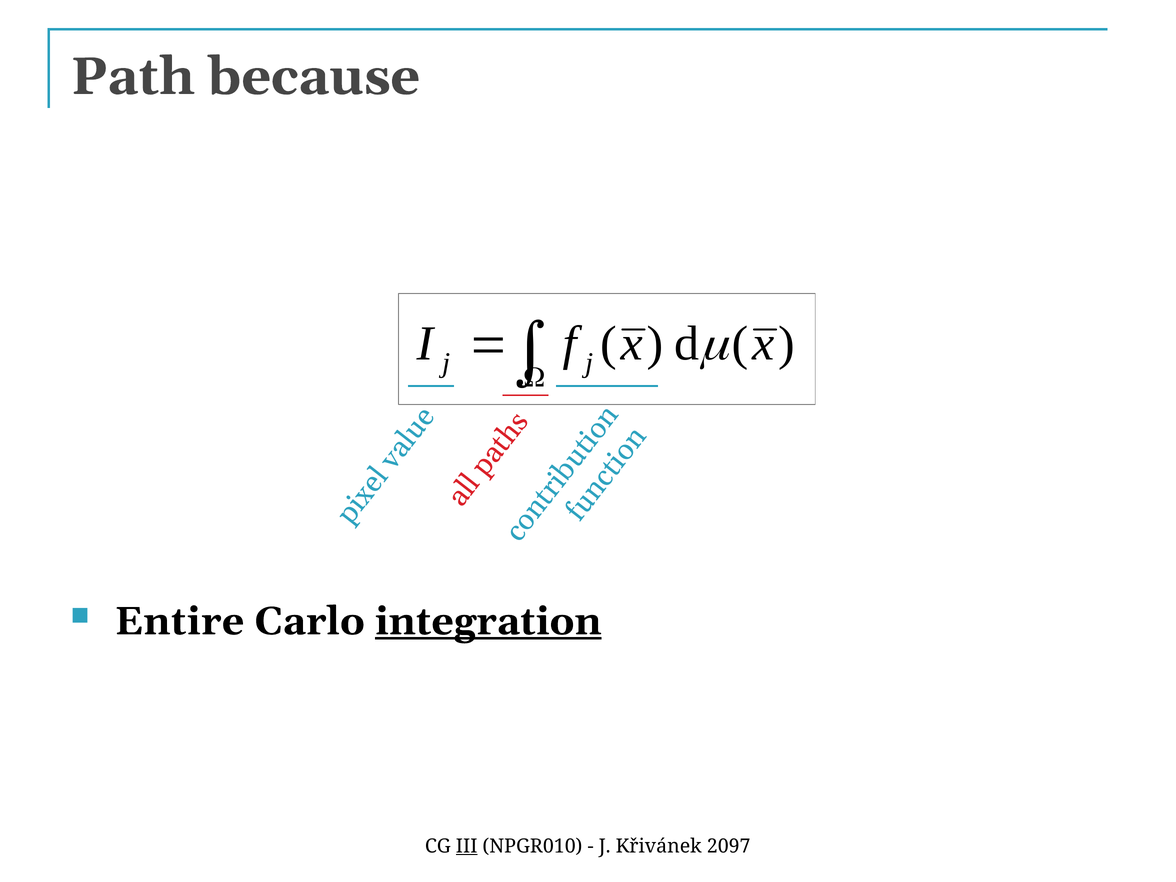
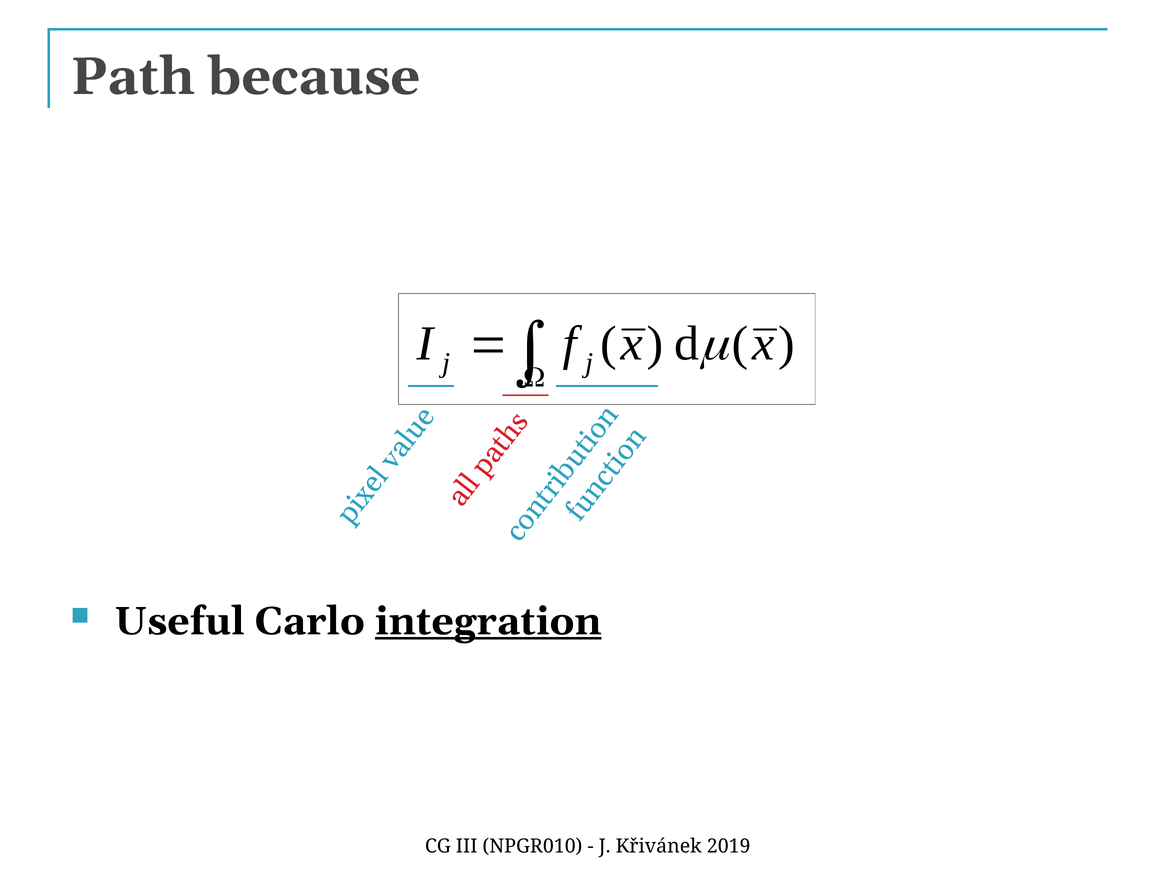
Entire: Entire -> Useful (180, 621)
III underline: present -> none (467, 846)
2097: 2097 -> 2019 (729, 846)
